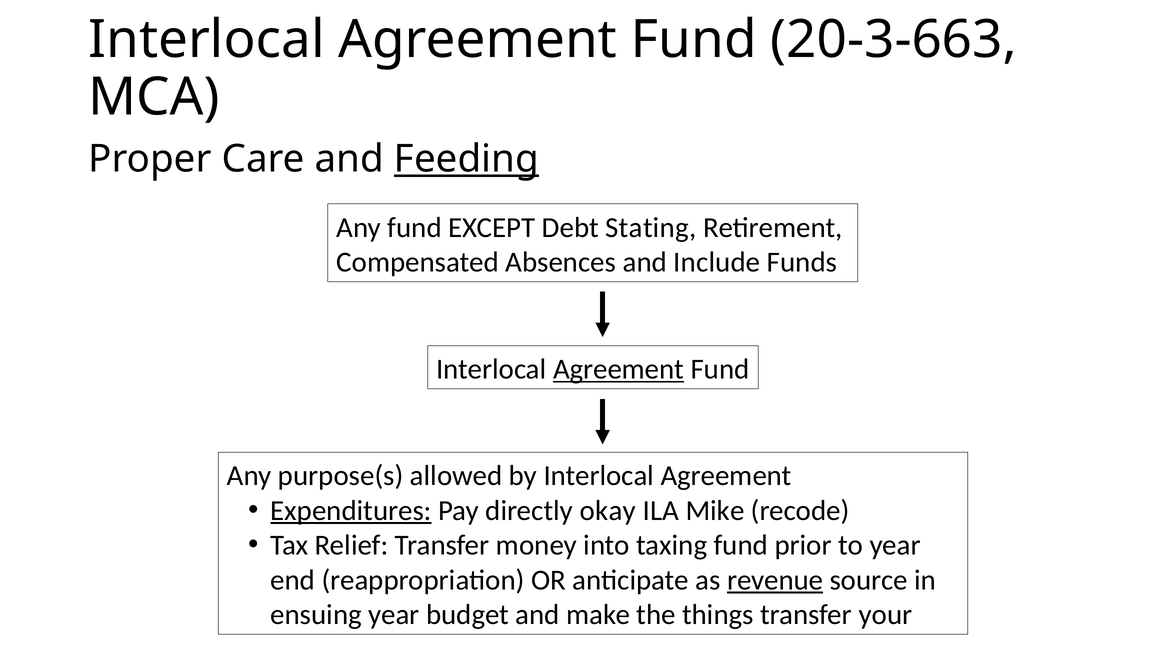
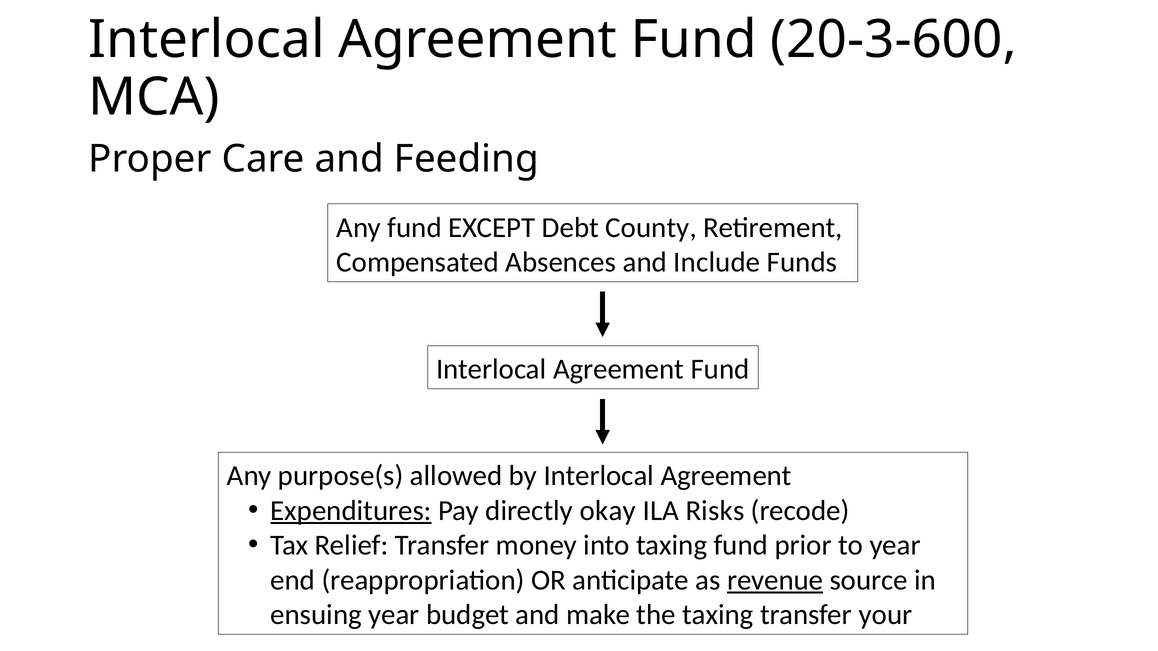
20-3-663: 20-3-663 -> 20-3-600 (894, 40)
Feeding underline: present -> none (466, 159)
Stating: Stating -> County (651, 228)
Agreement underline: present -> none (619, 370)
Mike: Mike -> Risks (715, 511)
the things: things -> taxing (718, 615)
